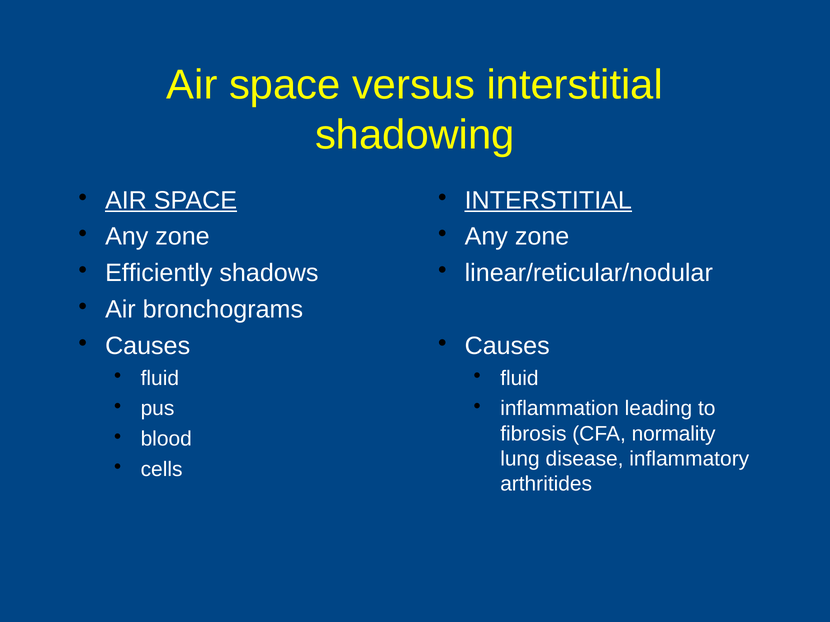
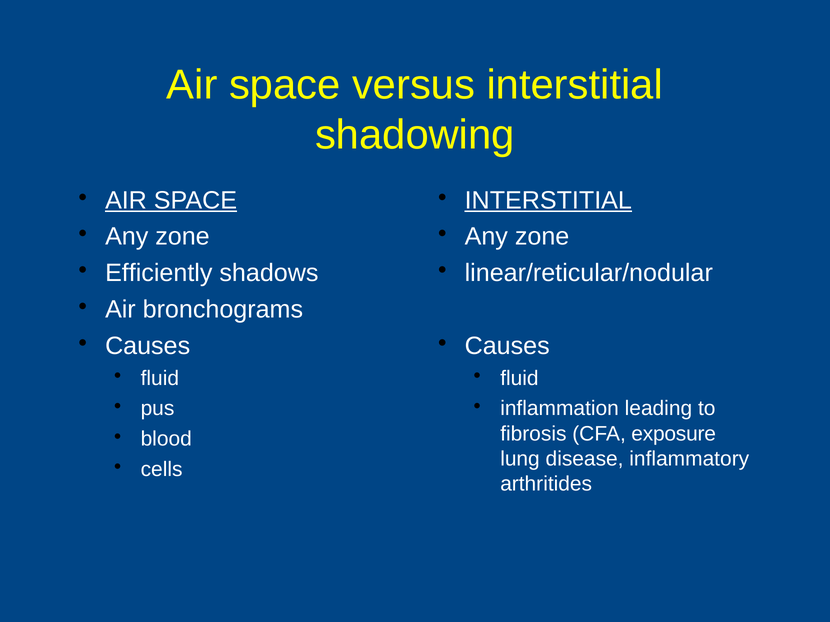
normality: normality -> exposure (674, 434)
